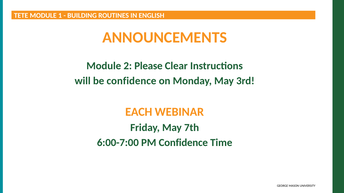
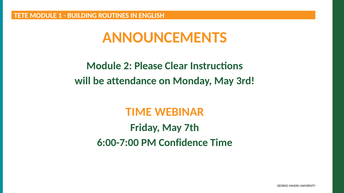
be confidence: confidence -> attendance (132, 81)
EACH: EACH -> TIME (139, 112)
